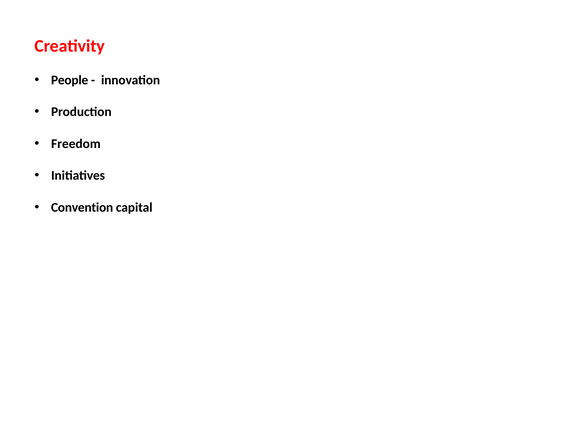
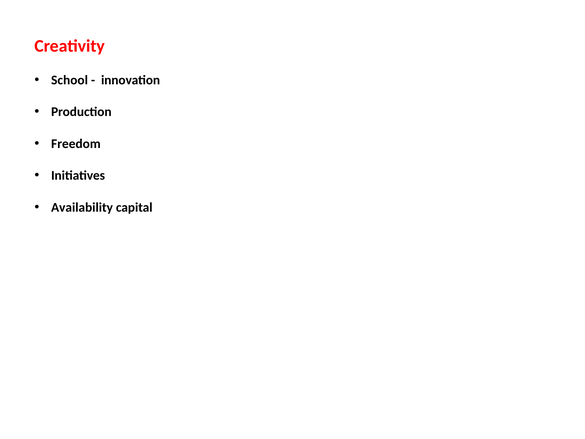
People: People -> School (70, 80)
Convention: Convention -> Availability (82, 207)
